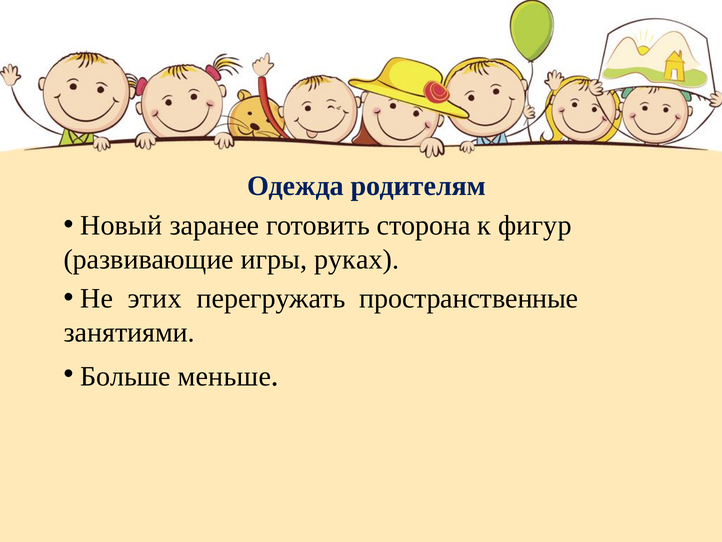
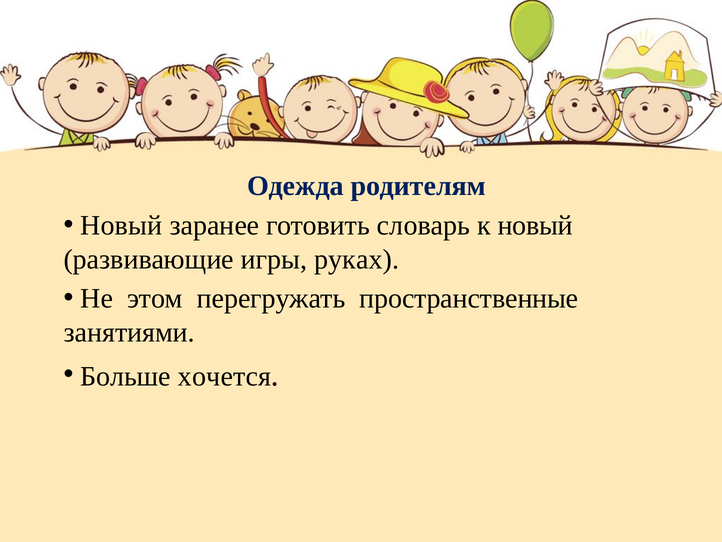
сторона: сторона -> словарь (424, 225)
к фигур: фигур -> новый (535, 225)
этих: этих -> этом (155, 298)
меньше: меньше -> хочется (224, 376)
